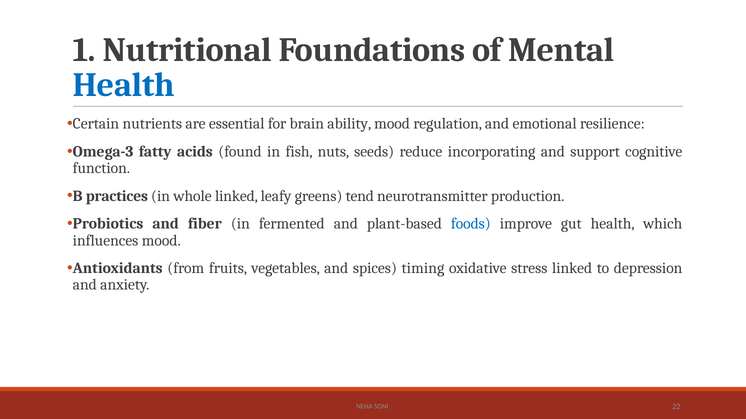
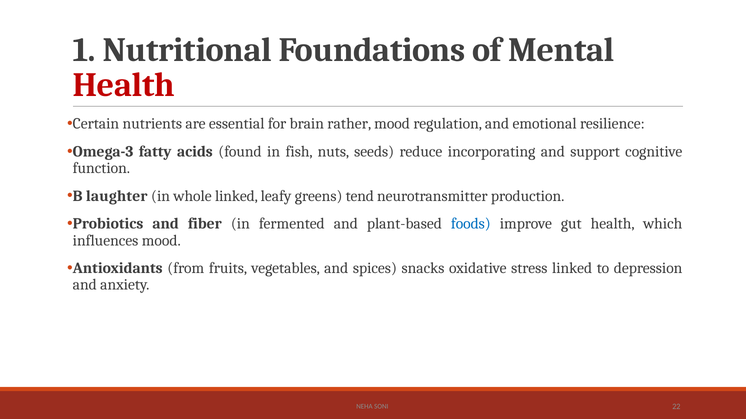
Health colour: blue -> red (124, 85)
ability: ability -> rather (349, 124)
practices: practices -> laughter (117, 196)
timing: timing -> snacks (423, 268)
